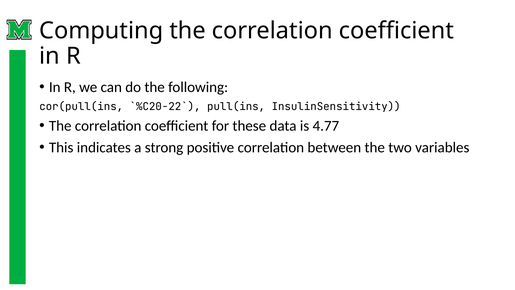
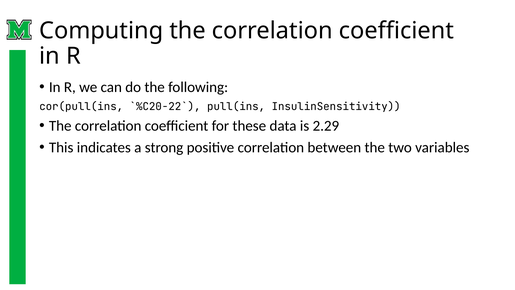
4.77: 4.77 -> 2.29 (326, 126)
